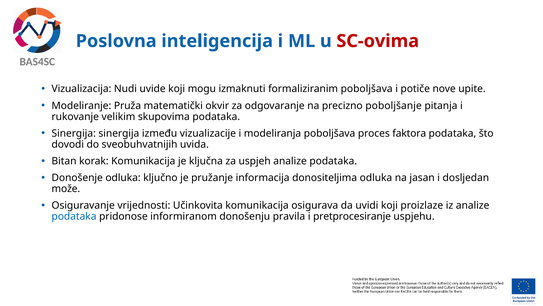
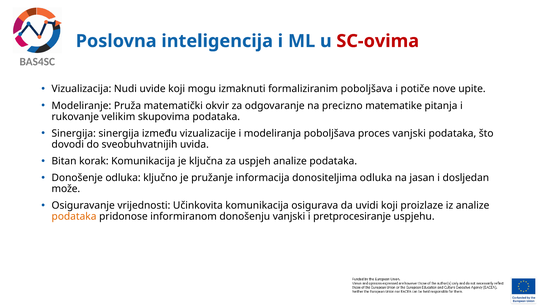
poboljšanje: poboljšanje -> matematike (394, 105)
proces faktora: faktora -> vanjski (409, 133)
podataka colour: blue -> orange (74, 216)
donošenju pravila: pravila -> vanjski (289, 216)
